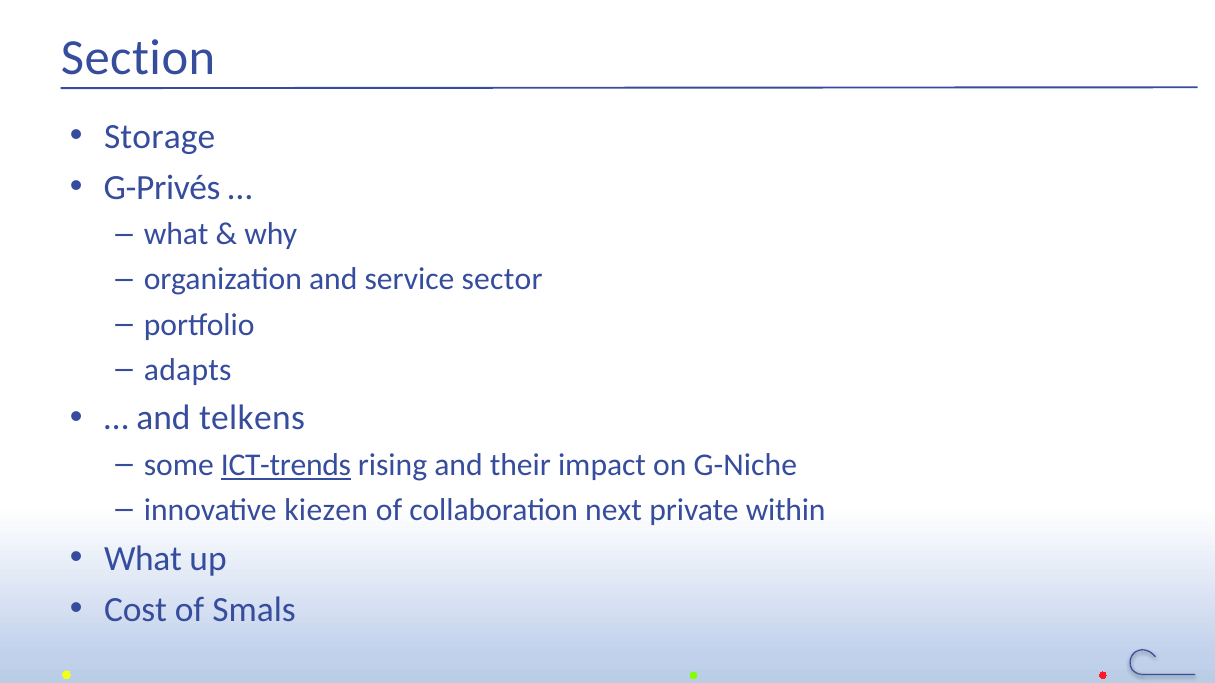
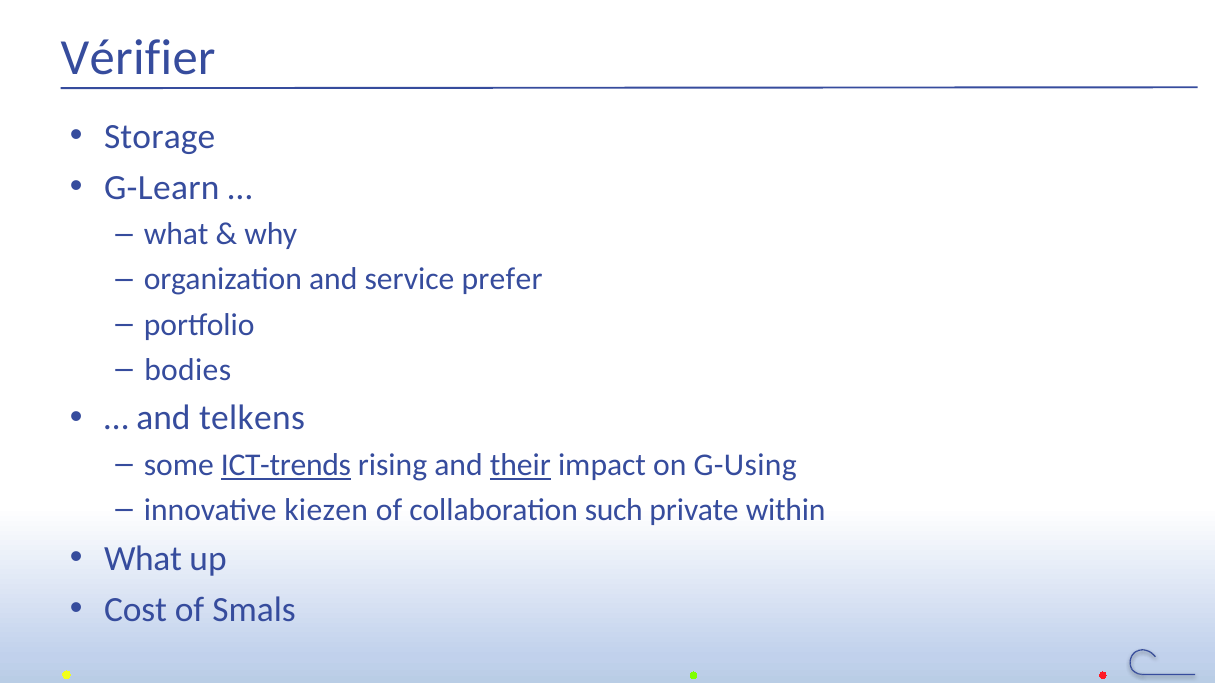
Section: Section -> Vérifier (138, 58)
G-Privés: G-Privés -> G-Learn (162, 188)
sector: sector -> prefer (502, 280)
adapts: adapts -> bodies (188, 370)
their underline: none -> present (520, 466)
G-Niche: G-Niche -> G-Using (745, 466)
next: next -> such (614, 511)
